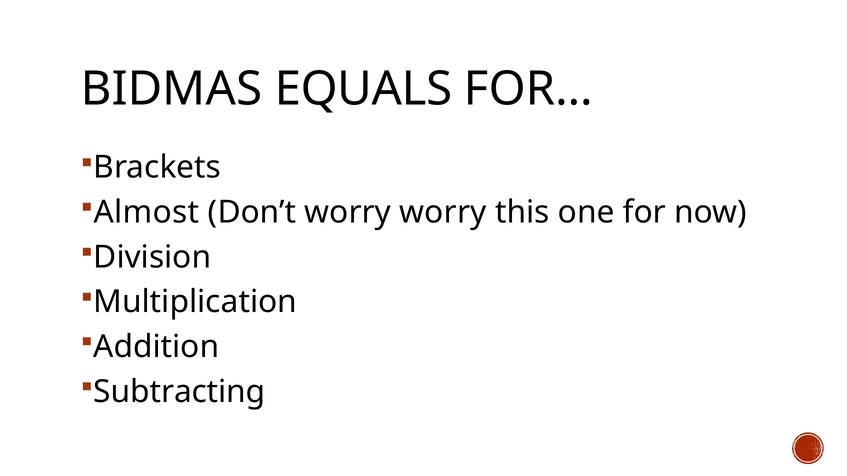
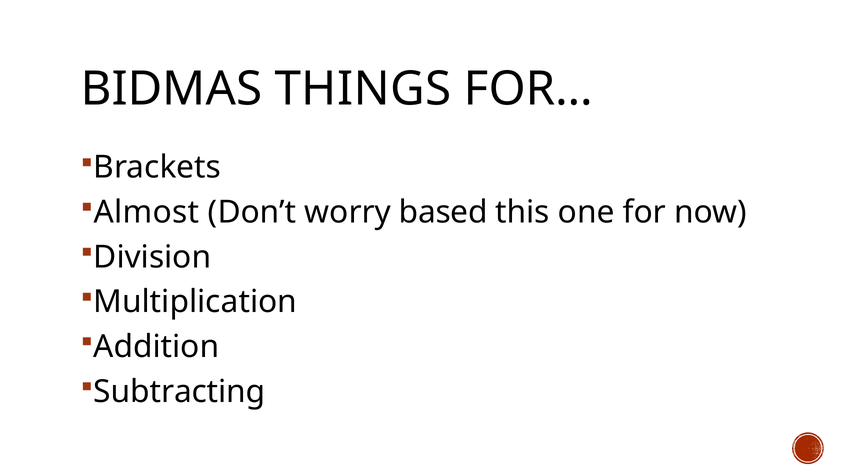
EQUALS: EQUALS -> THINGS (363, 89)
worry worry: worry -> based (443, 212)
